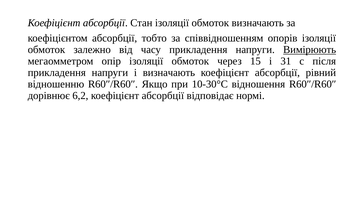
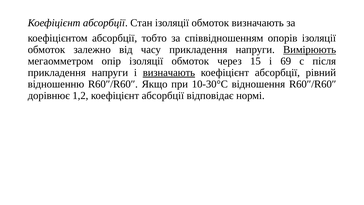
31: 31 -> 69 (286, 61)
визначають underline: none -> present (169, 73)
6,2: 6,2 -> 1,2 (80, 95)
